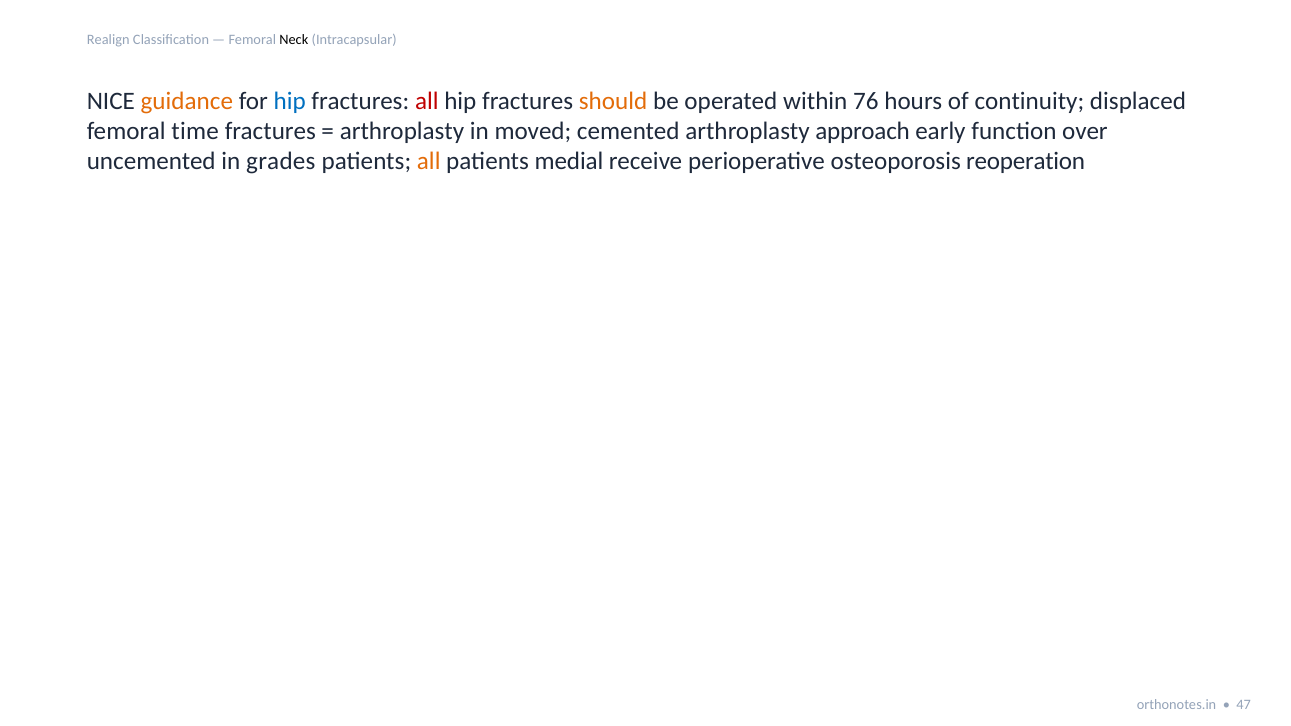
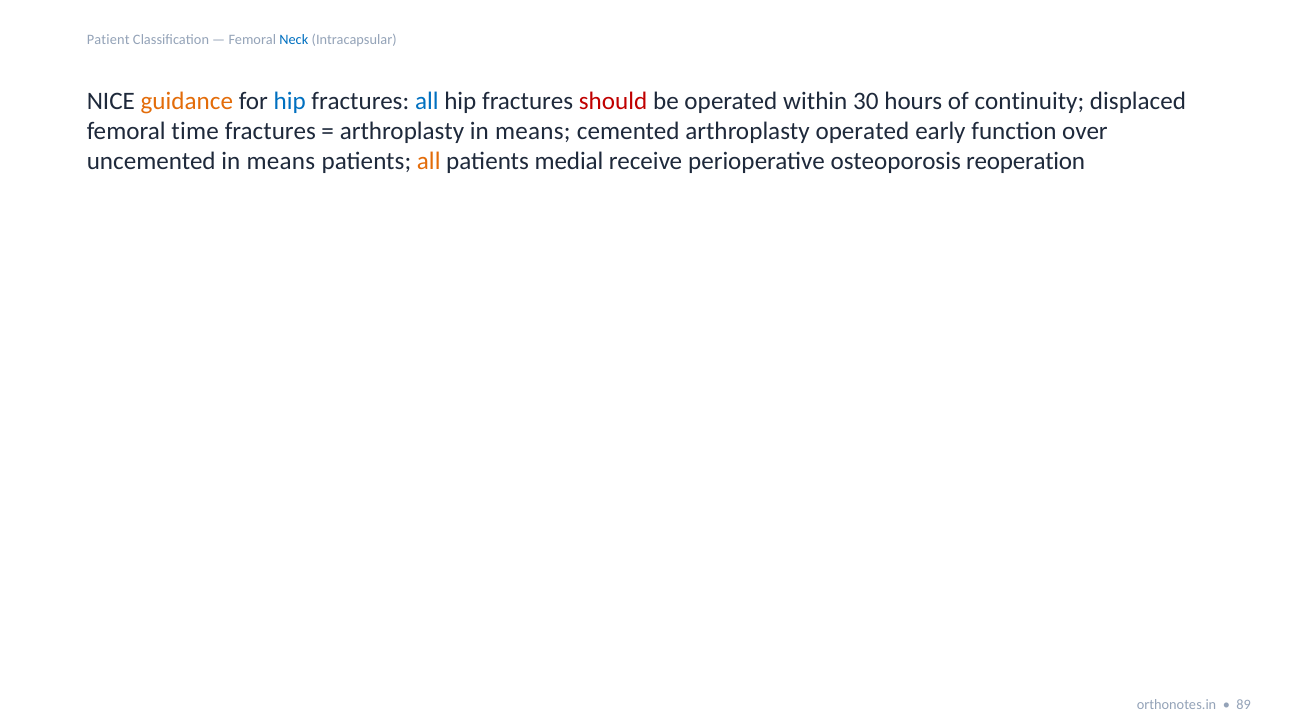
Realign: Realign -> Patient (108, 40)
Neck colour: black -> blue (294, 40)
all colour: red -> blue (427, 101)
should colour: orange -> red (613, 101)
76: 76 -> 30 (866, 101)
arthroplasty in moved: moved -> means (533, 131)
arthroplasty approach: approach -> operated (862, 131)
uncemented in grades: grades -> means (281, 162)
47: 47 -> 89 (1244, 705)
